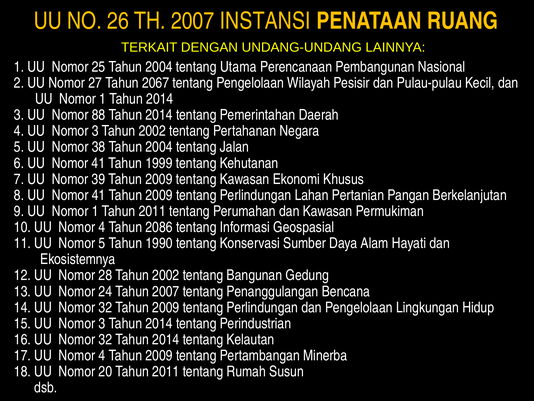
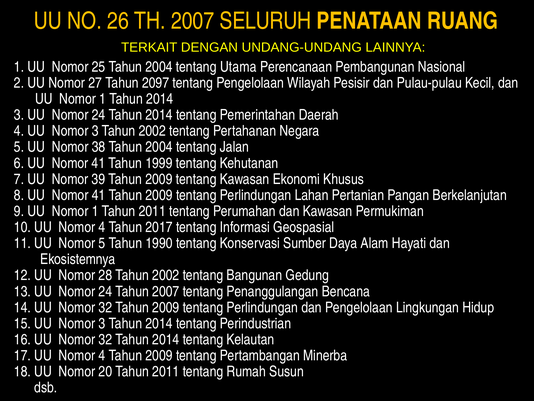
INSTANSI: INSTANSI -> SELURUH (265, 21)
2067: 2067 -> 2097 (156, 83)
3 UU Nomor 88: 88 -> 24 (99, 115)
2086: 2086 -> 2017 (159, 227)
